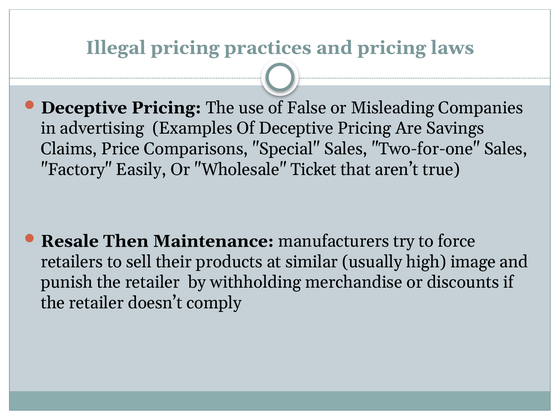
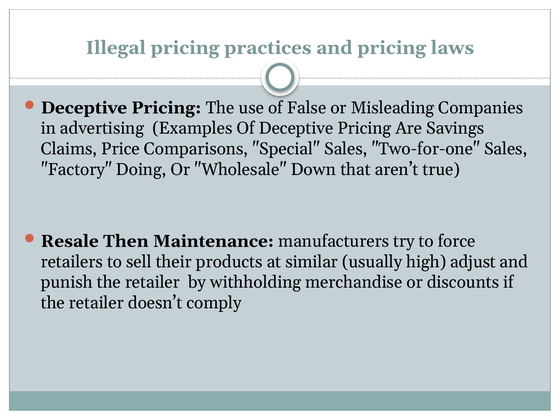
Easily: Easily -> Doing (141, 169)
Ticket: Ticket -> Down (313, 169)
image: image -> adjust (473, 262)
